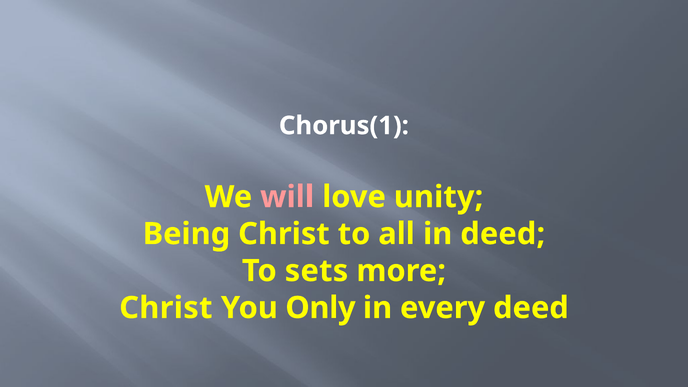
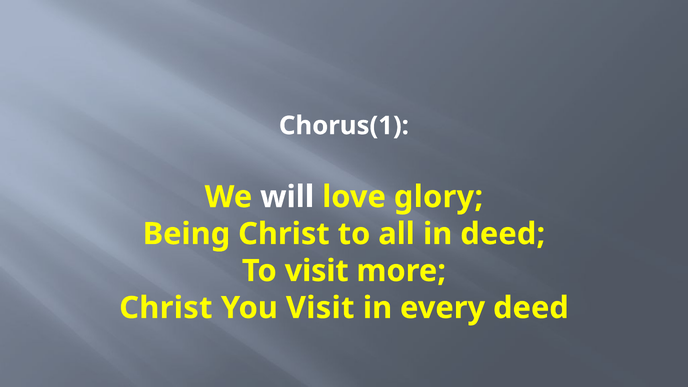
will colour: pink -> white (287, 197)
unity: unity -> glory (439, 197)
To sets: sets -> visit (317, 271)
You Only: Only -> Visit (320, 308)
